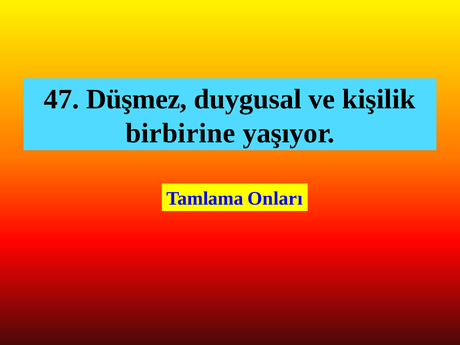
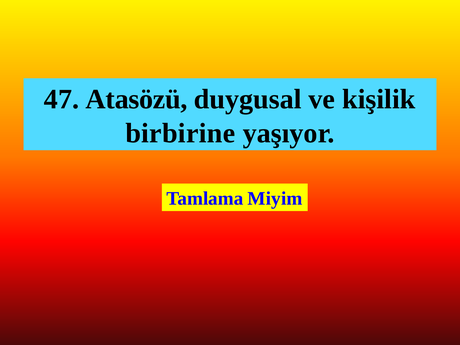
Düşmez: Düşmez -> Atasözü (137, 99)
Onları: Onları -> Miyim (275, 199)
